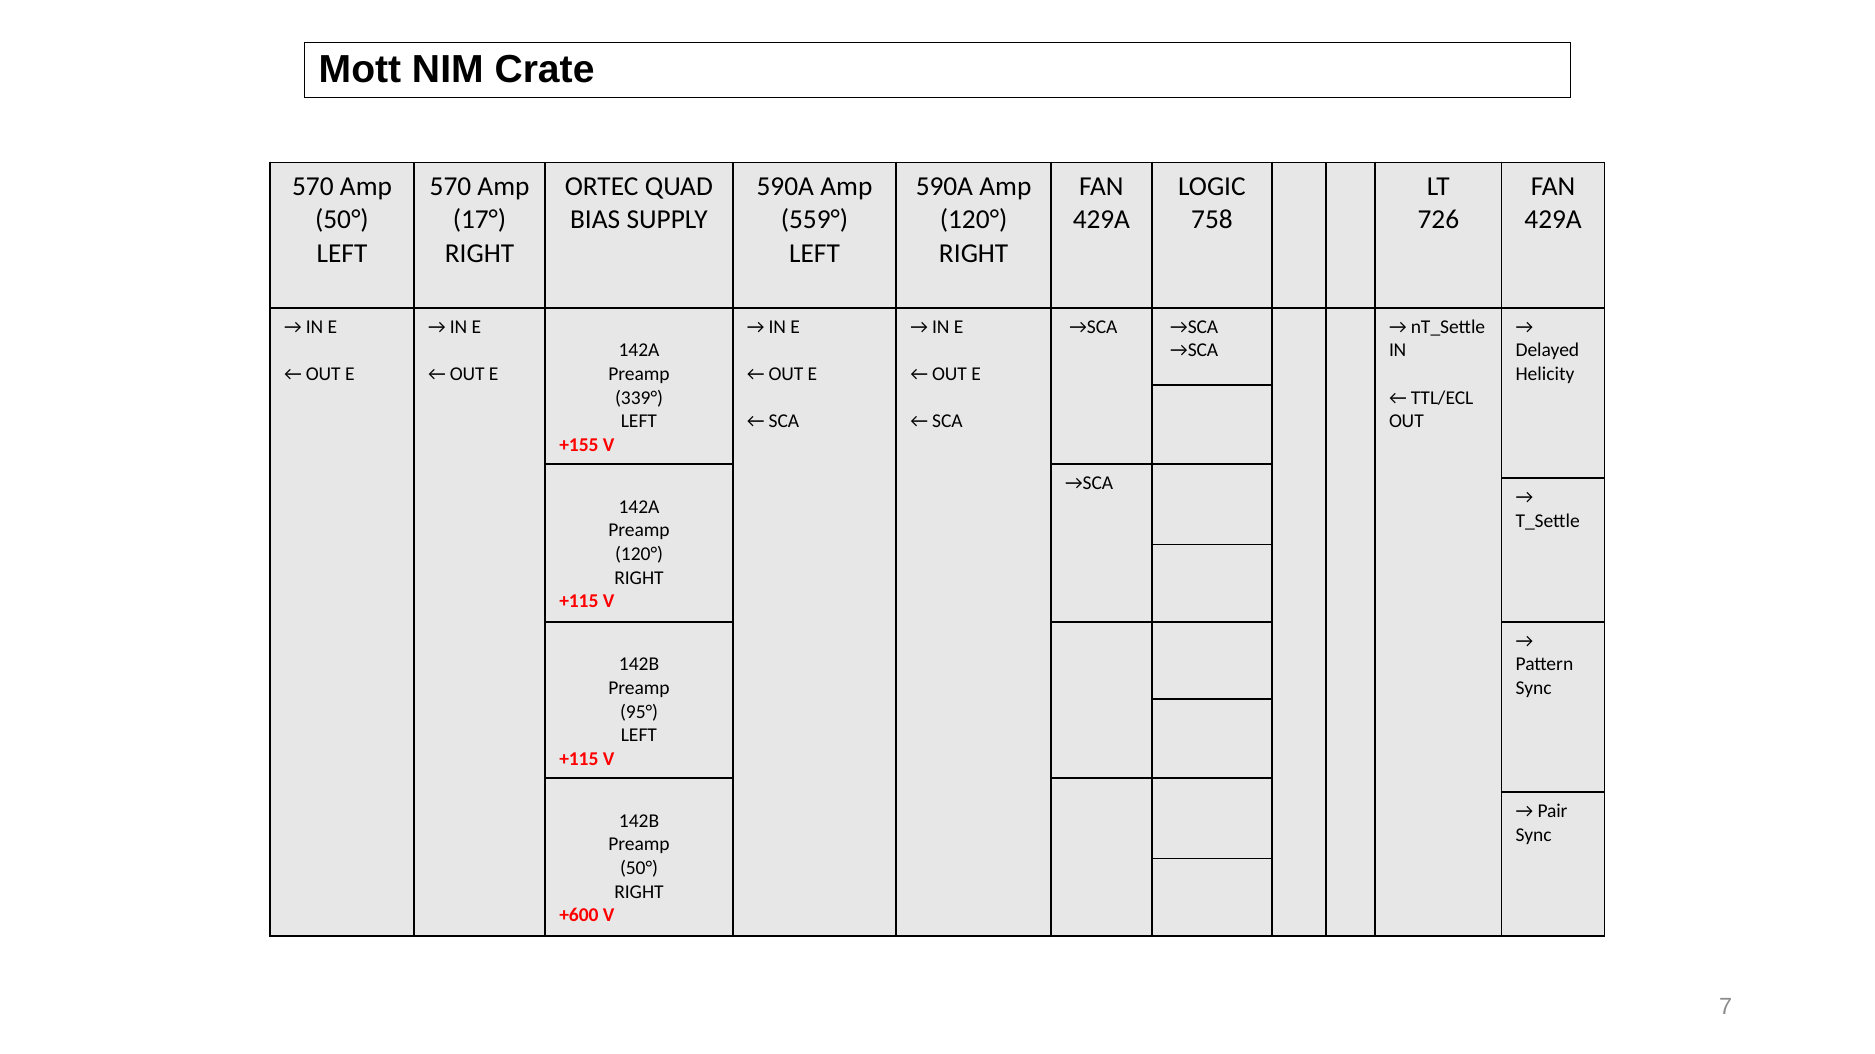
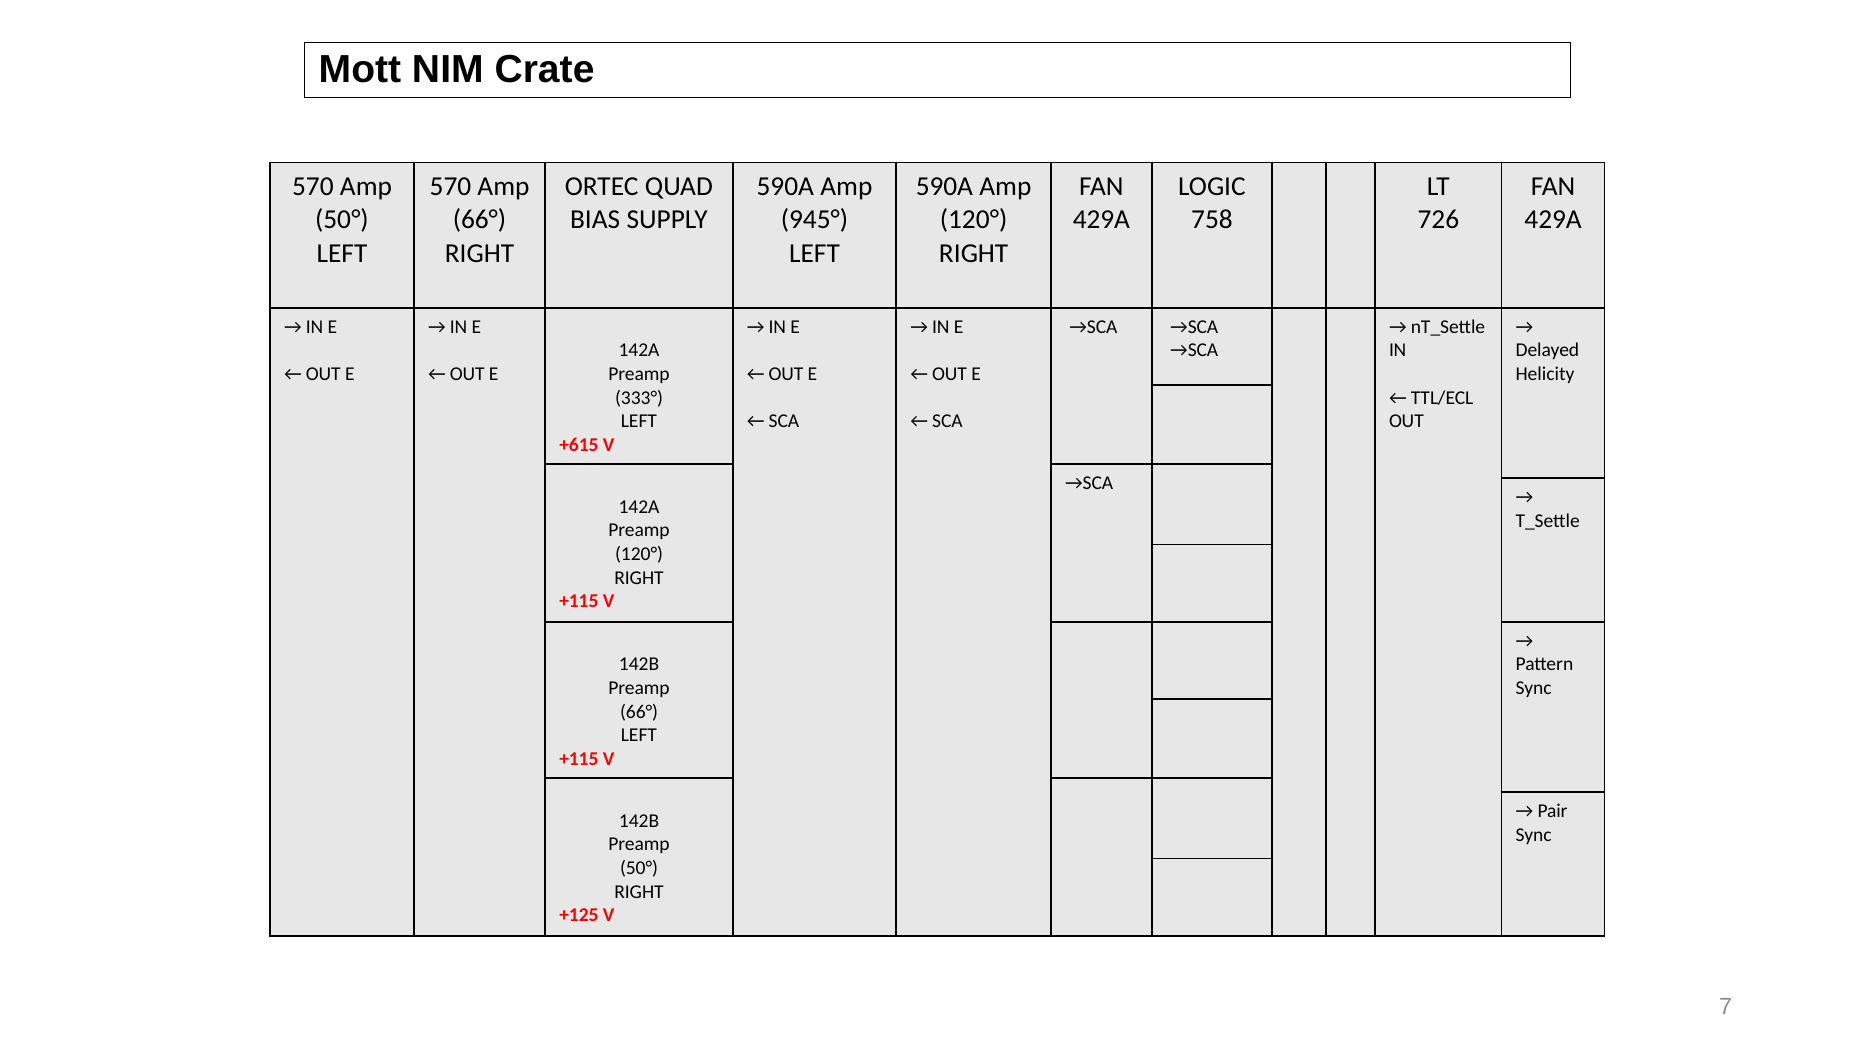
17°: 17° -> 66° (480, 220)
559°: 559° -> 945° (815, 220)
339°: 339° -> 333° (639, 398)
+155: +155 -> +615 (579, 445)
95°: 95° -> 66° (639, 712)
+600: +600 -> +125 (579, 916)
